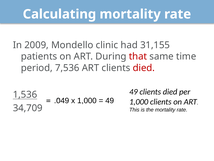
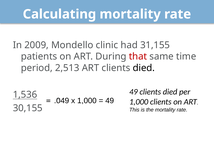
7,536: 7,536 -> 2,513 (67, 68)
died colour: red -> black (144, 68)
34,709: 34,709 -> 30,155 (28, 108)
